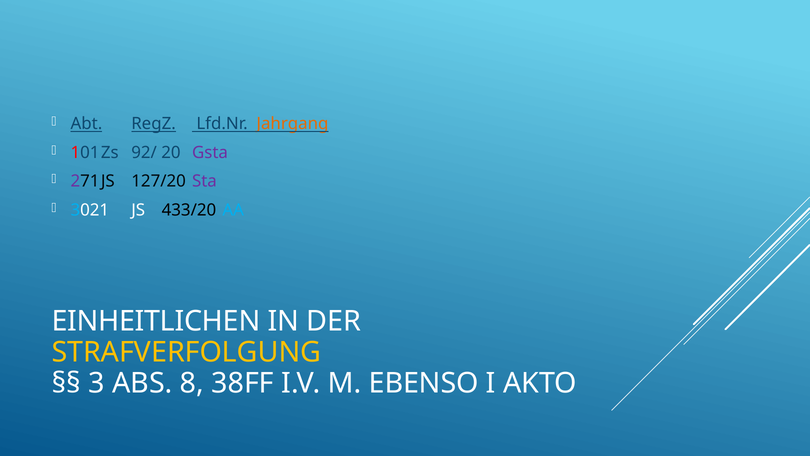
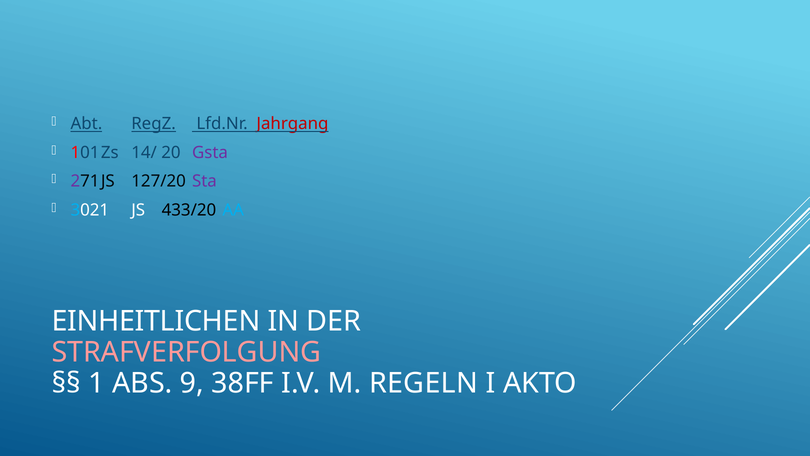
Jahrgang colour: orange -> red (292, 124)
92/: 92/ -> 14/ (144, 152)
STRAFVERFOLGUNG colour: yellow -> pink (186, 352)
3: 3 -> 1 (97, 383)
8: 8 -> 9 (192, 383)
EBENSO: EBENSO -> REGELN (424, 383)
